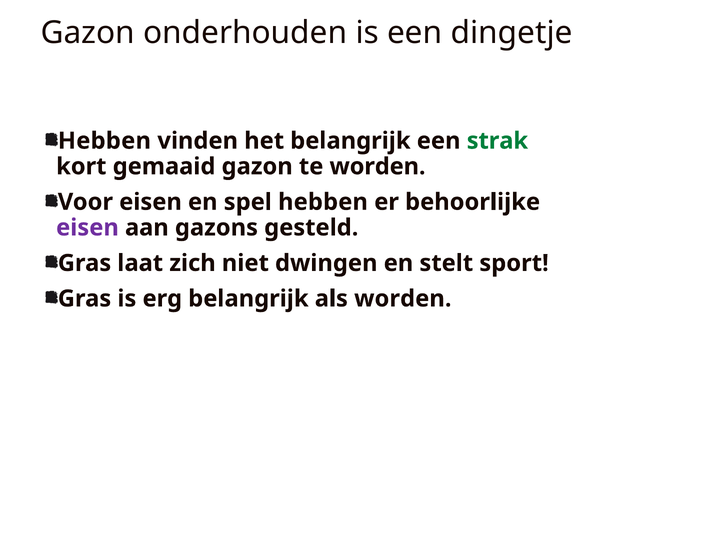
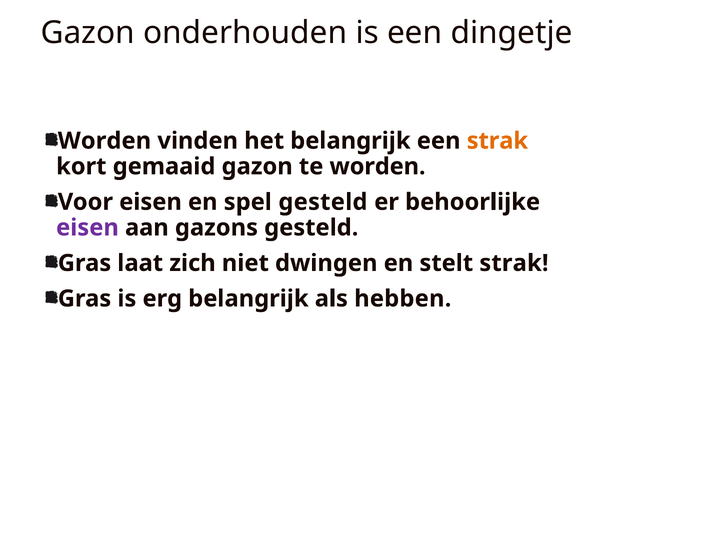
Hebben: Hebben -> Worden (104, 141)
strak colour: green -> orange (497, 141)
spel hebben: hebben -> gesteld (323, 202)
stelt sport: sport -> strak (514, 263)
als worden: worden -> hebben (403, 299)
